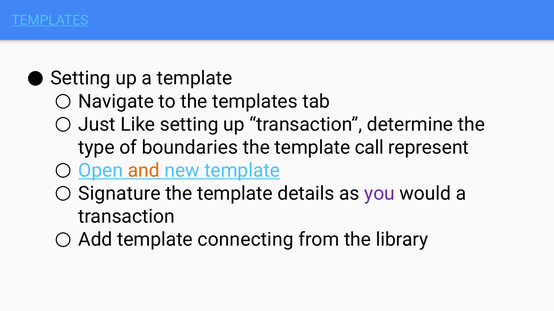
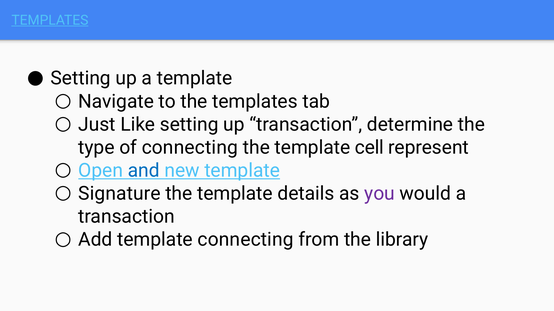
of boundaries: boundaries -> connecting (190, 148)
call: call -> cell (369, 148)
and colour: orange -> blue (144, 171)
